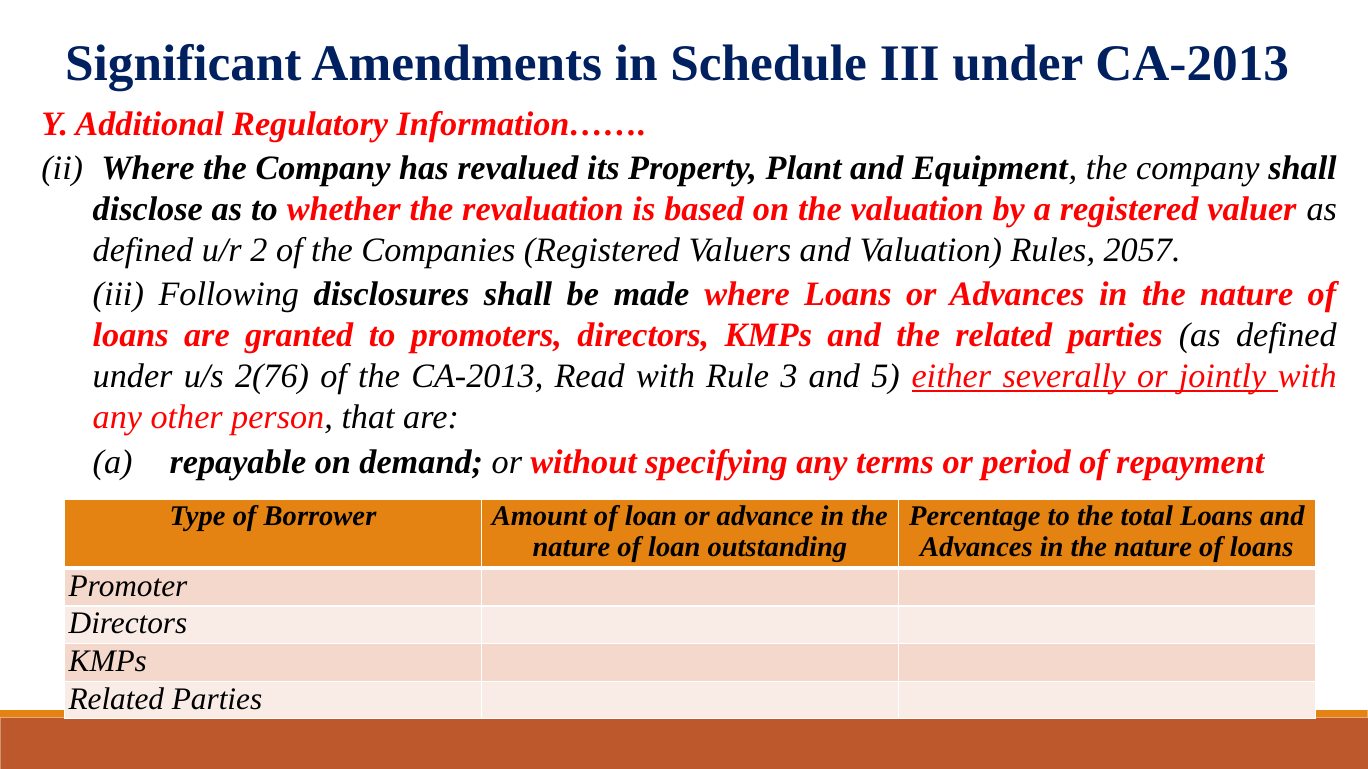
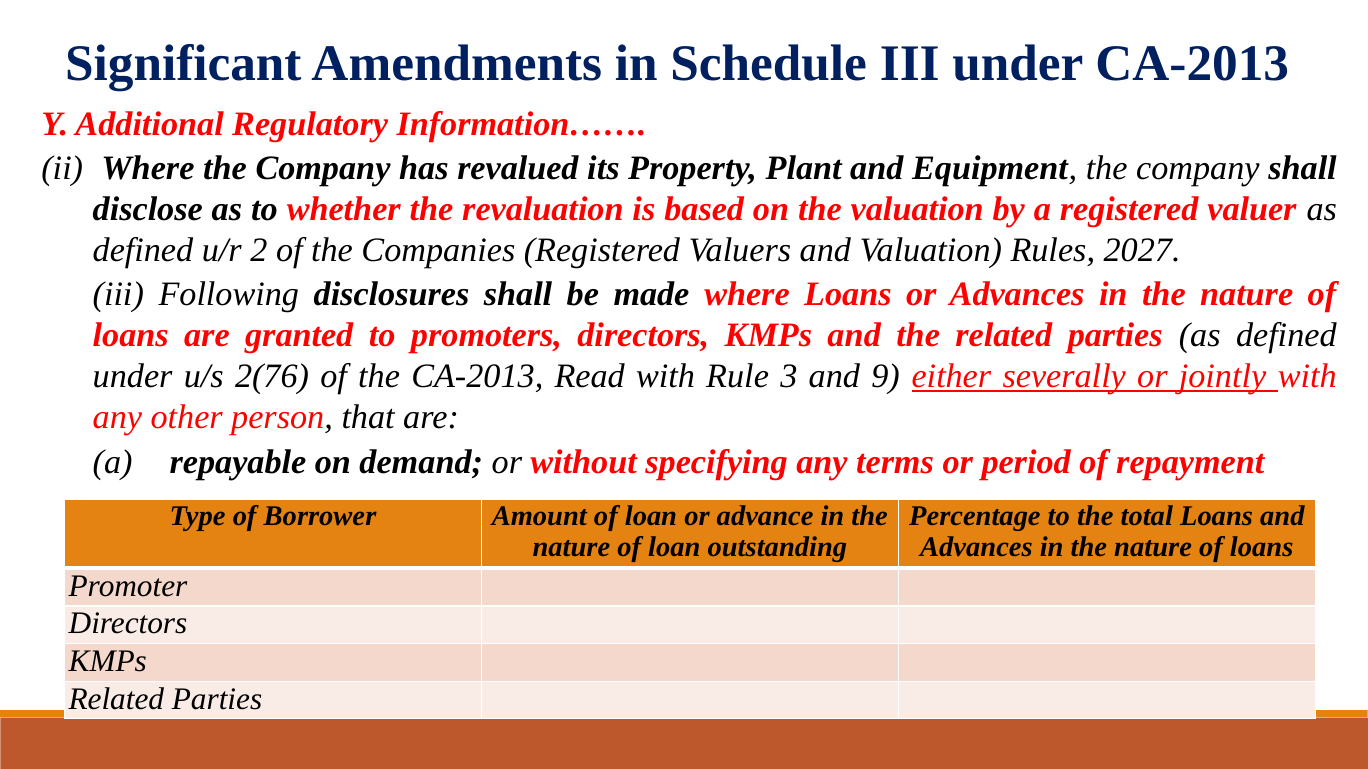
2057: 2057 -> 2027 (1142, 250)
5: 5 -> 9 (886, 376)
